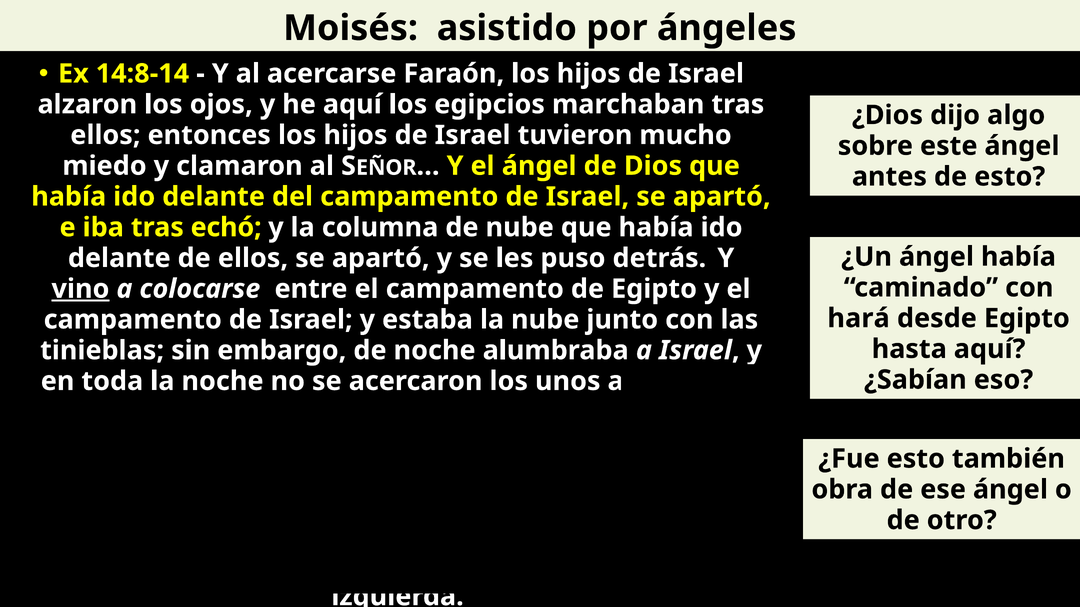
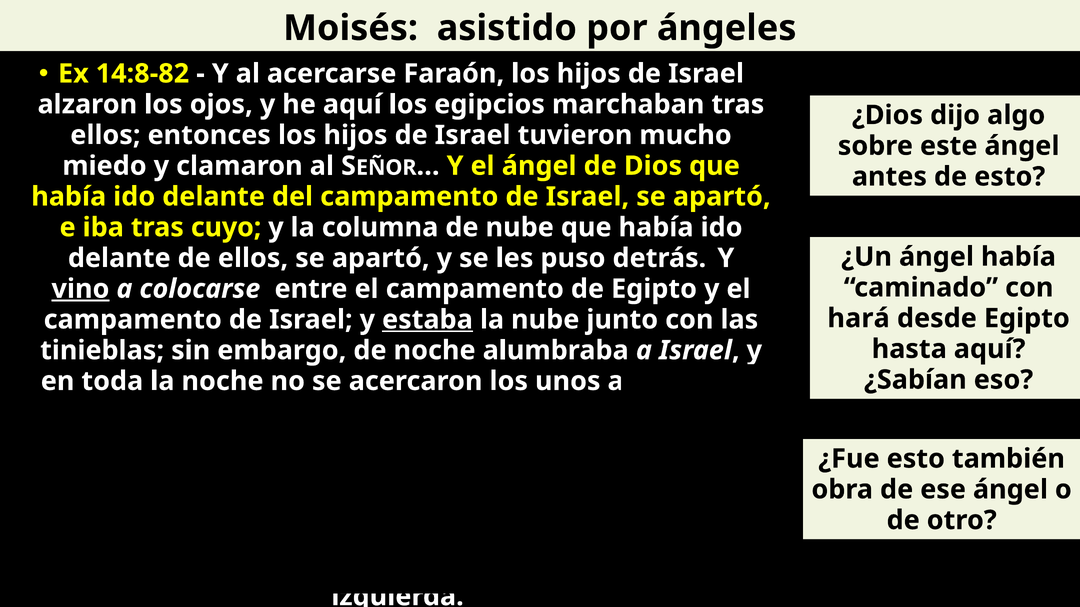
14:8-14: 14:8-14 -> 14:8-82 (142, 74)
echó: echó -> cuyo (226, 228)
estaba underline: none -> present (427, 320)
